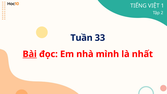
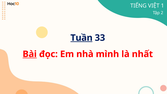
Tuần underline: none -> present (82, 38)
